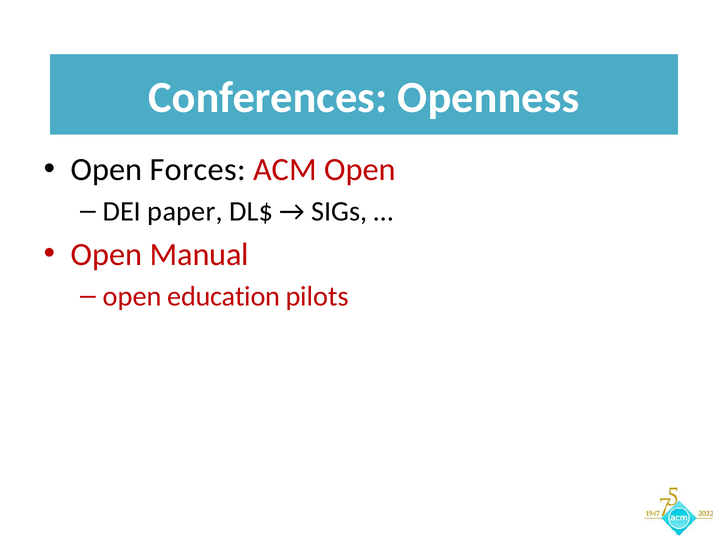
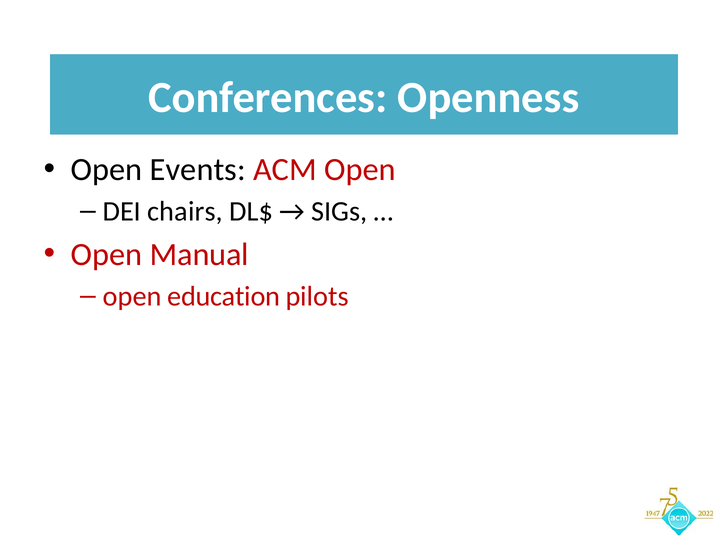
Forces: Forces -> Events (198, 170)
paper: paper -> chairs (185, 211)
